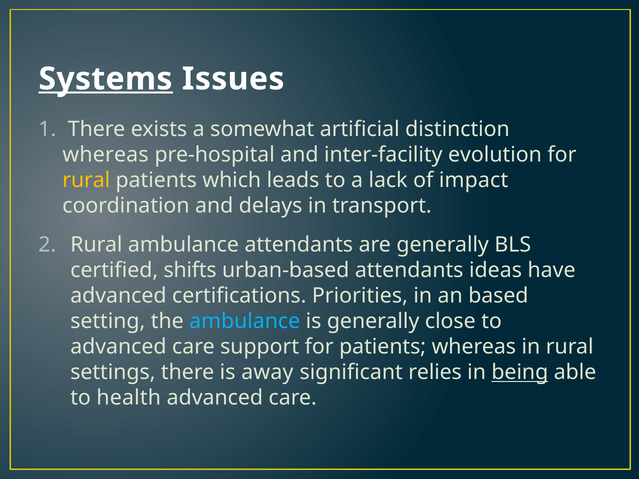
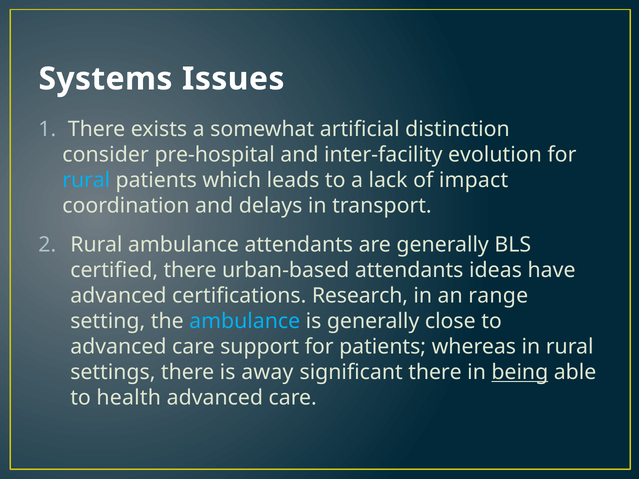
Systems underline: present -> none (105, 79)
whereas: whereas -> consider (106, 155)
rural colour: yellow -> light blue (86, 180)
certified shifts: shifts -> there (190, 270)
Priorities: Priorities -> Research (360, 296)
based: based -> range (498, 296)
significant relies: relies -> there (435, 372)
